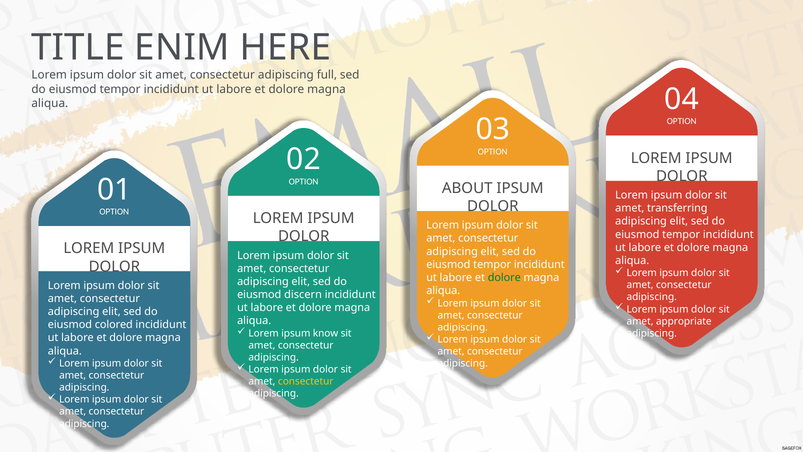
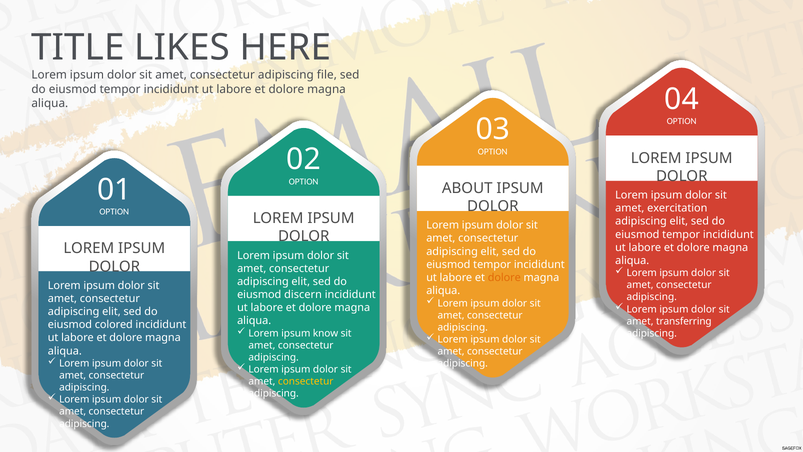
ENIM: ENIM -> LIKES (182, 48)
full: full -> file (327, 75)
transferring: transferring -> exercitation (677, 208)
dolore colour: green -> orange (504, 277)
appropriate: appropriate -> transferring (684, 321)
